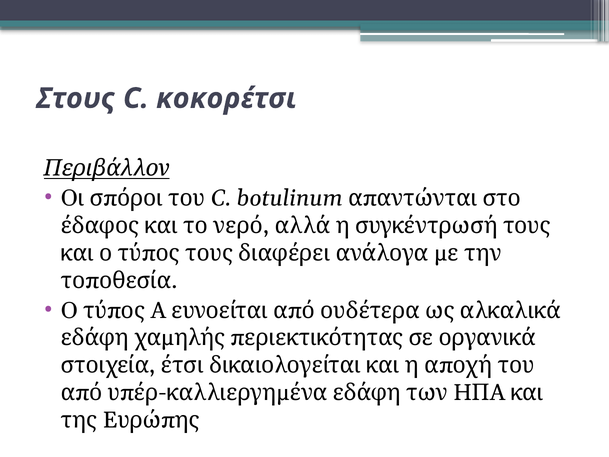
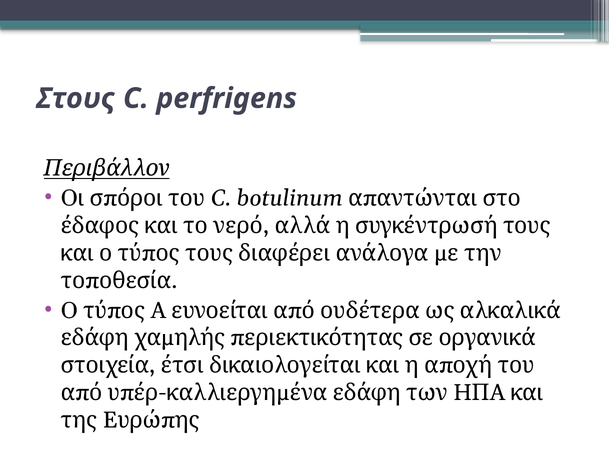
κοκορέτσι: κοκορέτσι -> perfrigens (227, 98)
